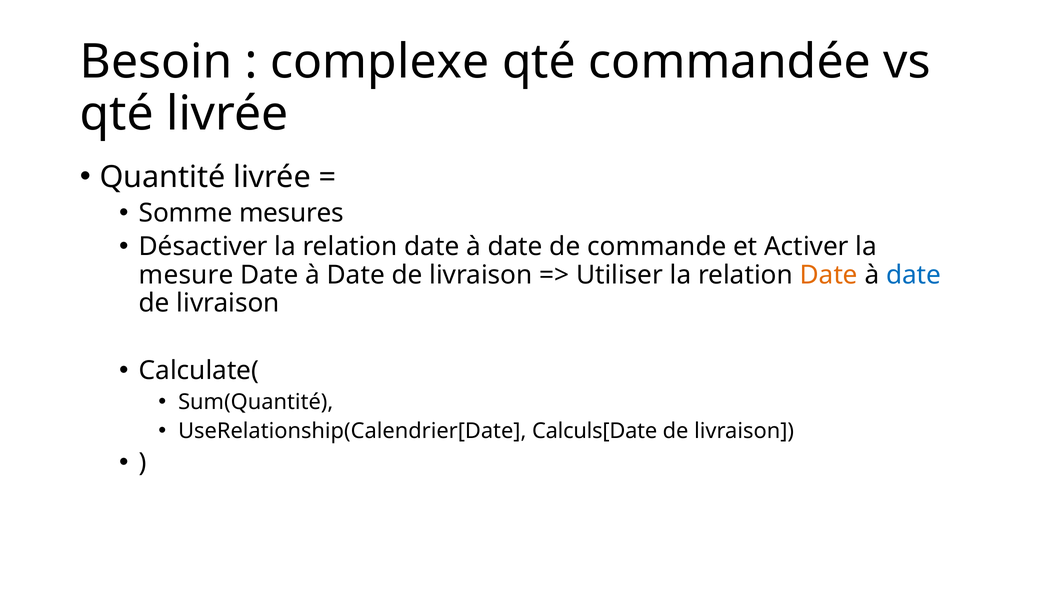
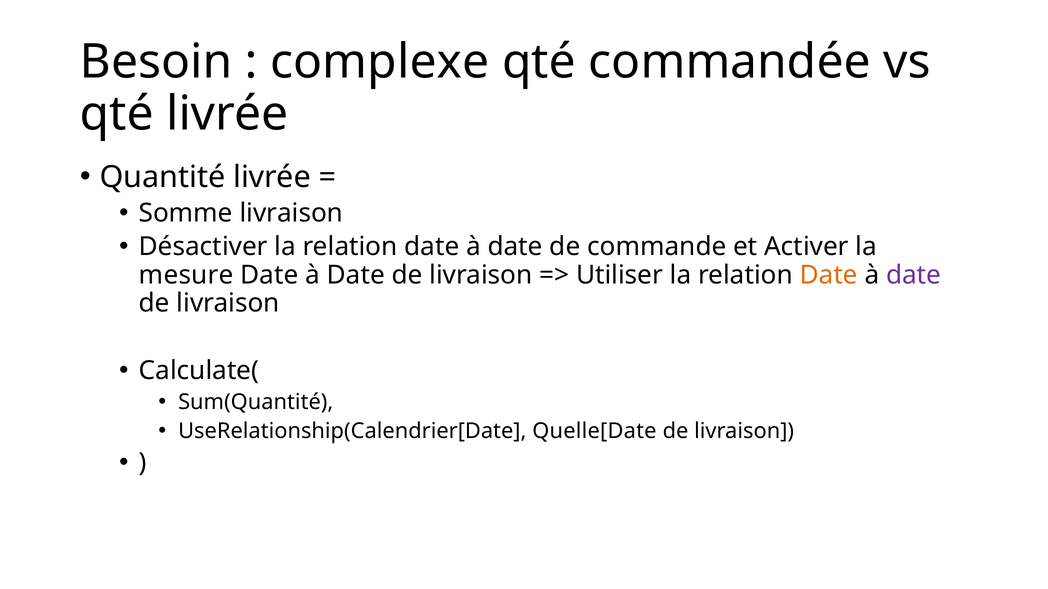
Somme mesures: mesures -> livraison (291, 213)
date colour: blue -> purple (914, 275)
Calculs[Date: Calculs[Date -> Quelle[Date (594, 431)
